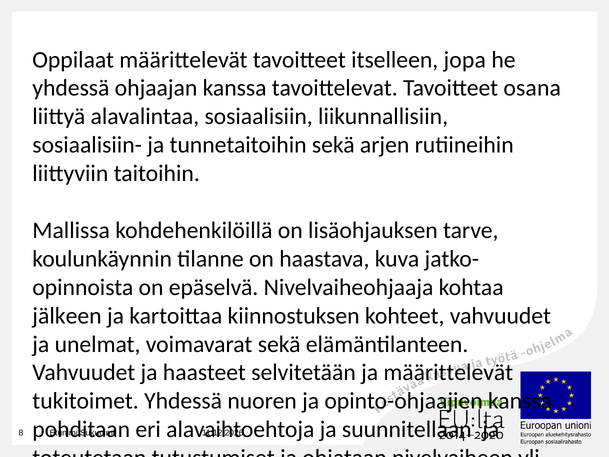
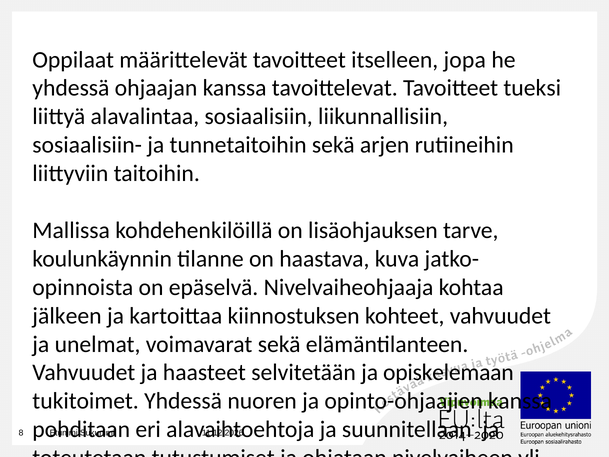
osana: osana -> tueksi (532, 88)
ja määrittelevät: määrittelevät -> opiskelemaan (448, 372)
